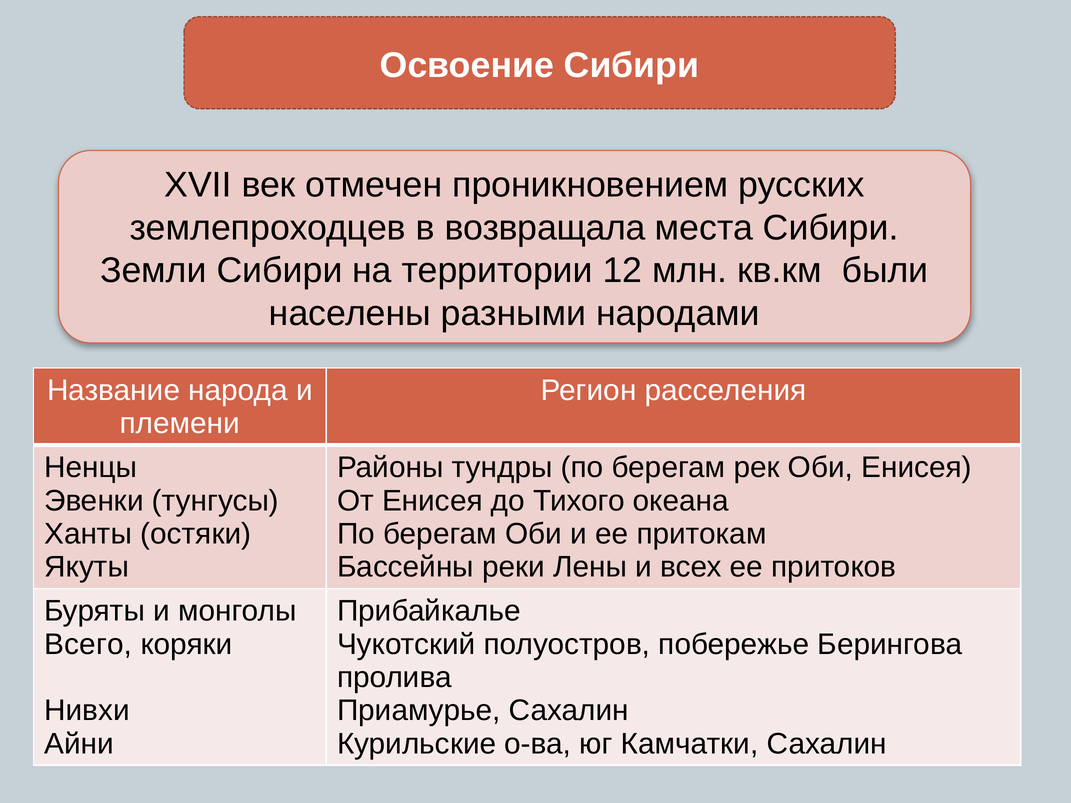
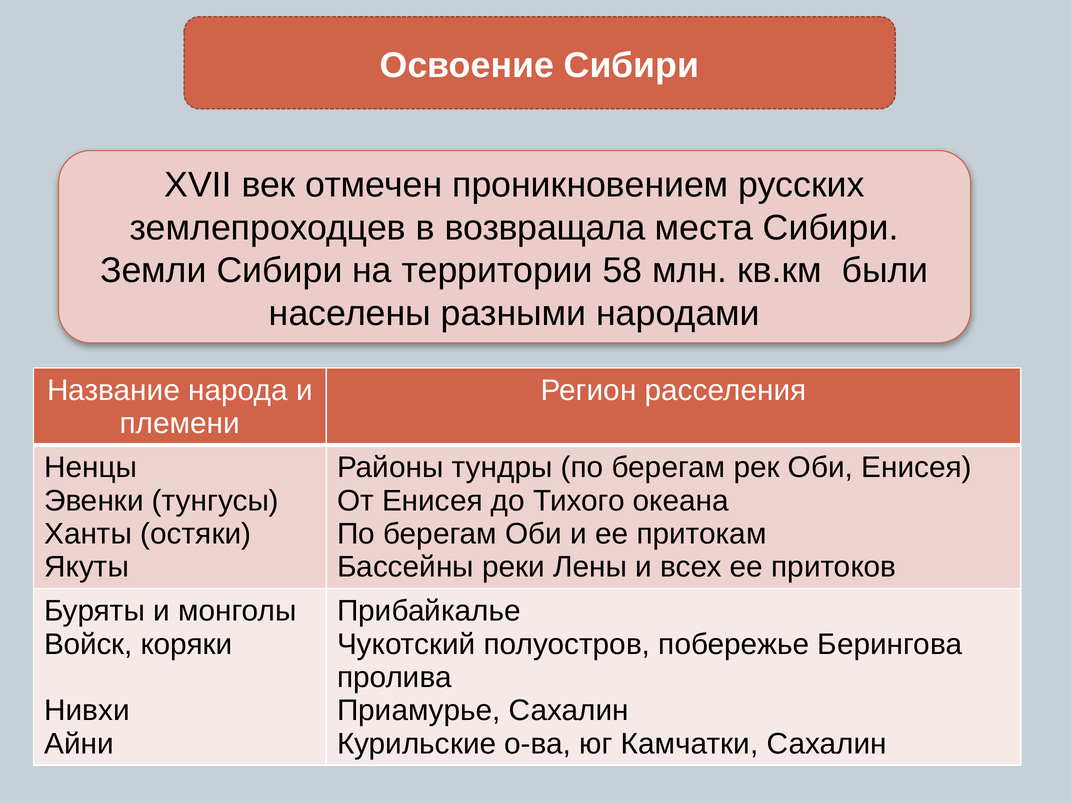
12: 12 -> 58 (623, 271)
Всего: Всего -> Войск (88, 644)
